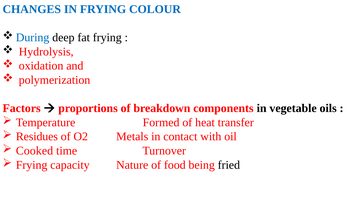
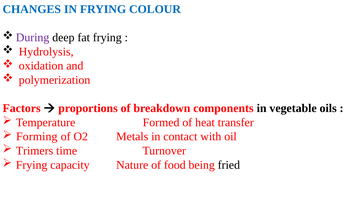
During colour: blue -> purple (33, 38)
Residues: Residues -> Forming (37, 137)
Cooked: Cooked -> Trimers (35, 151)
